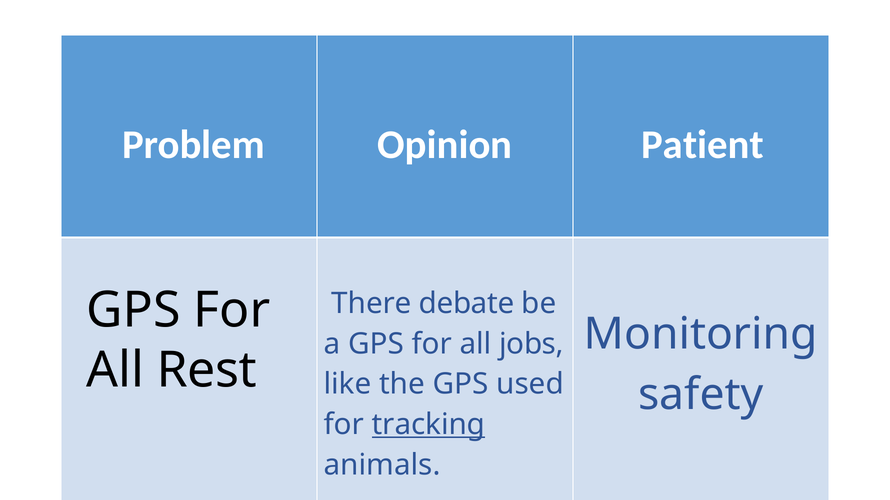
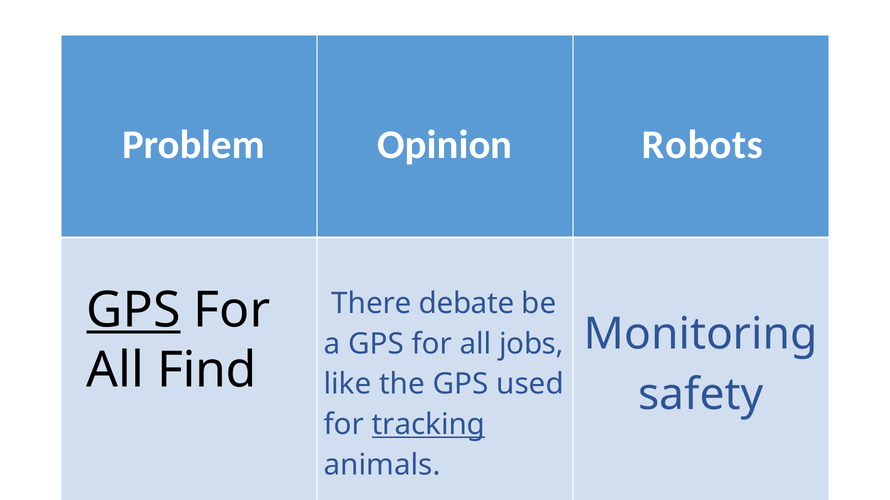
Patient: Patient -> Robots (702, 145)
GPS underline: none -> present (133, 311)
Rest: Rest -> Find (207, 371)
